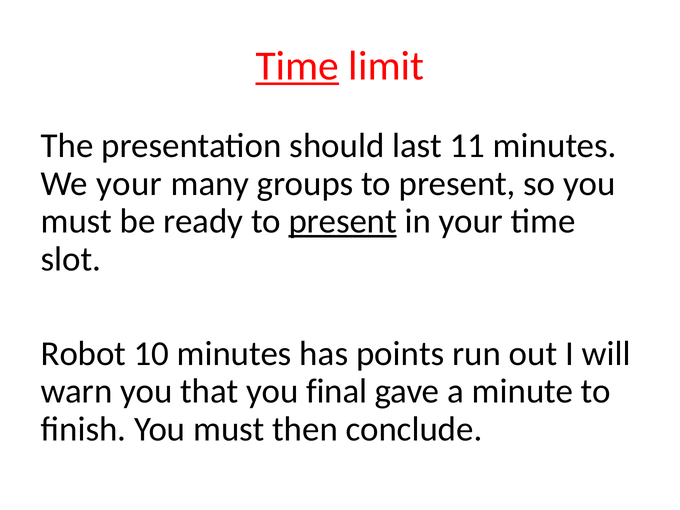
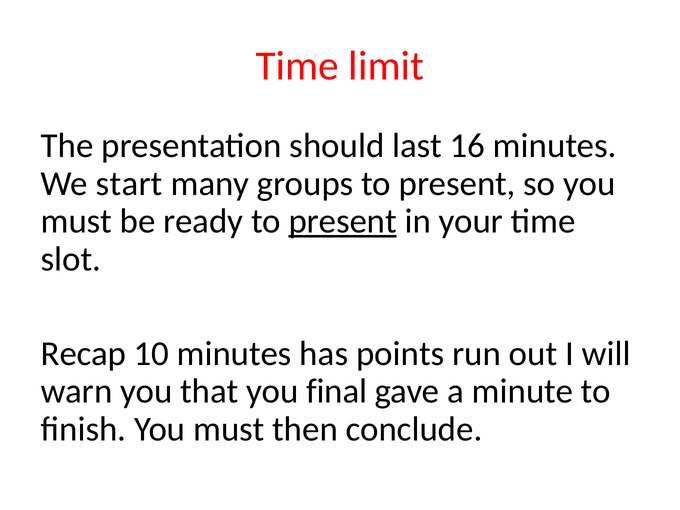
Time underline: present -> none (297, 66)
11: 11 -> 16 (467, 146)
We your: your -> start (129, 184)
Robot: Robot -> Recap (83, 354)
